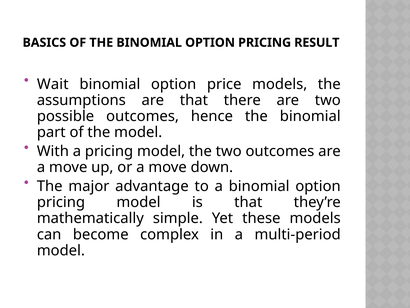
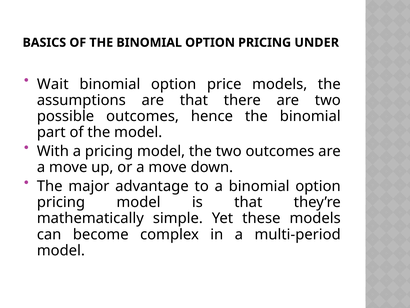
RESULT: RESULT -> UNDER (317, 43)
